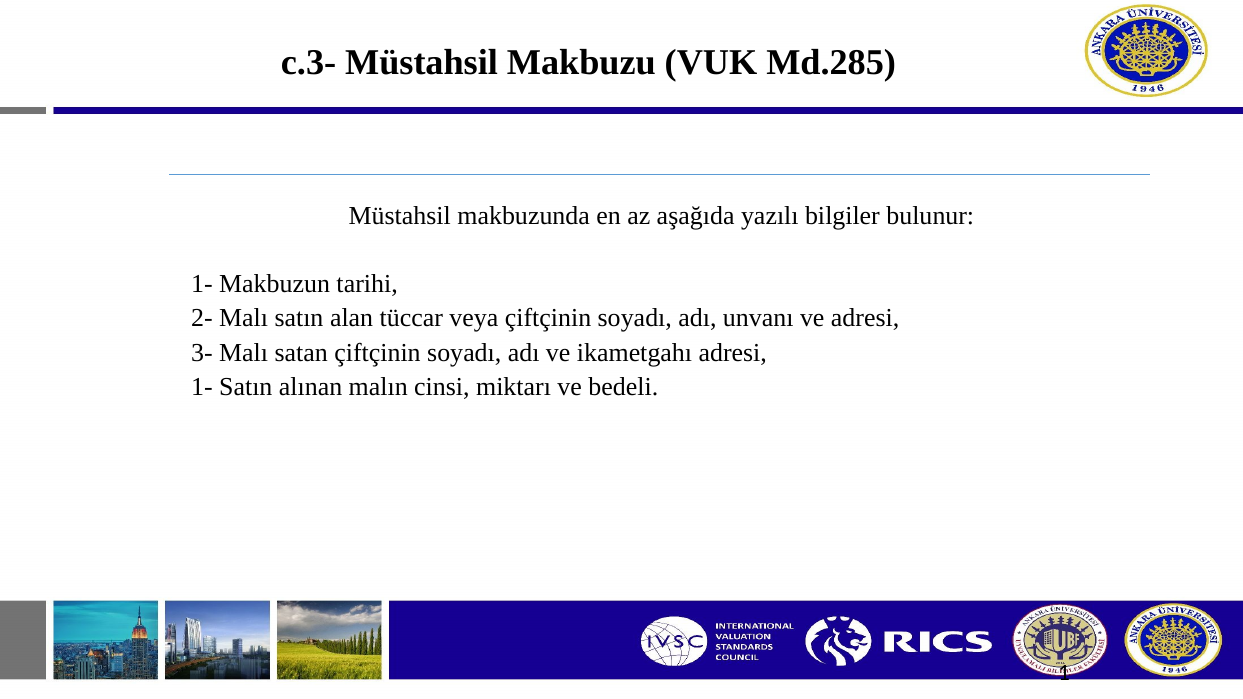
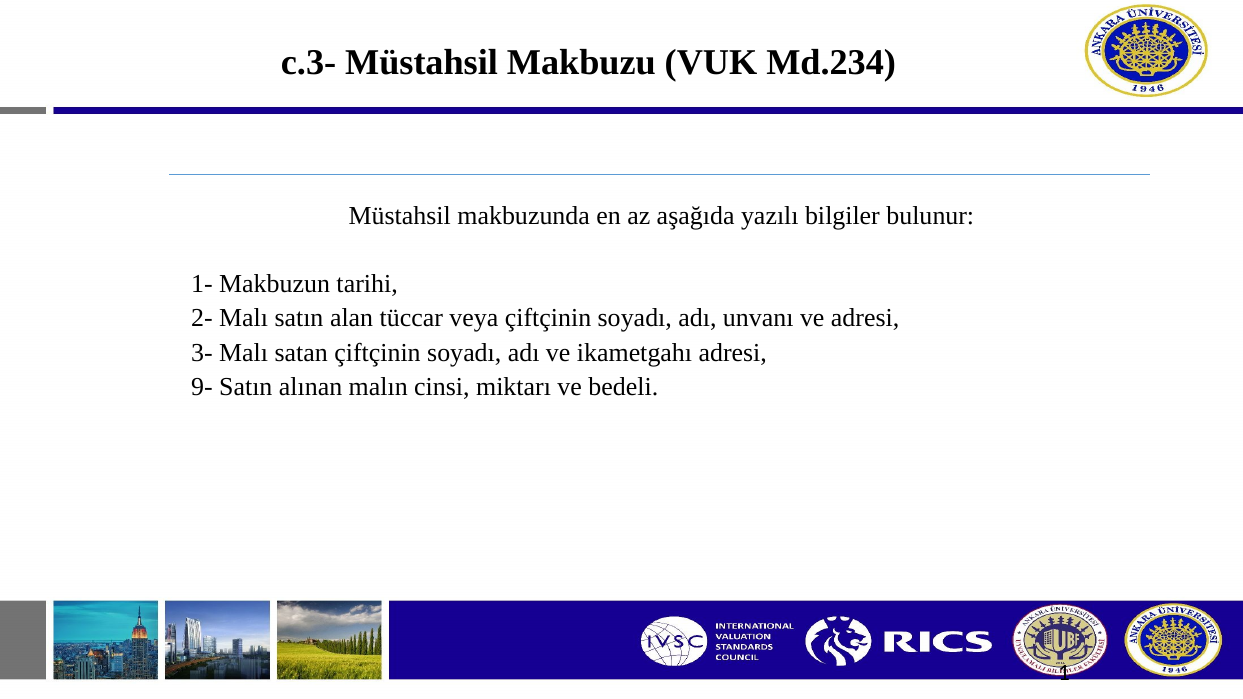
Md.285: Md.285 -> Md.234 (831, 63)
1-: 1- -> 9- (202, 387)
